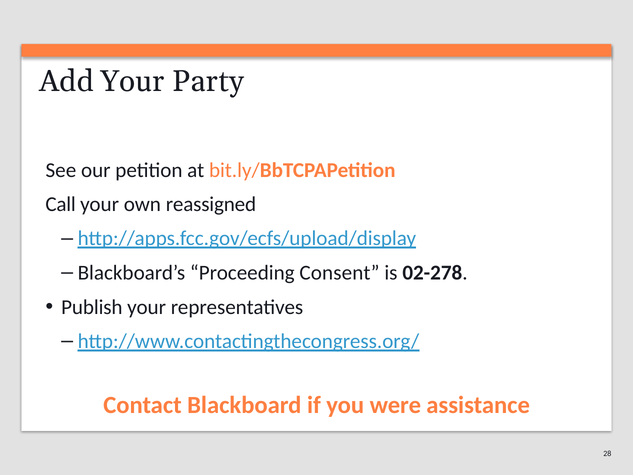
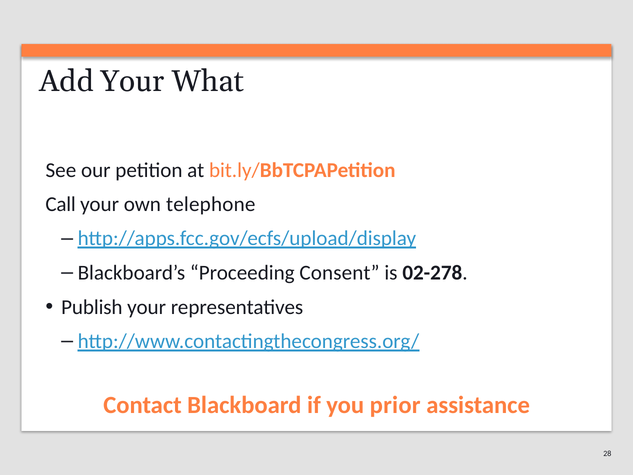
Party: Party -> What (208, 82)
reassigned: reassigned -> telephone (211, 204)
were: were -> prior (395, 405)
